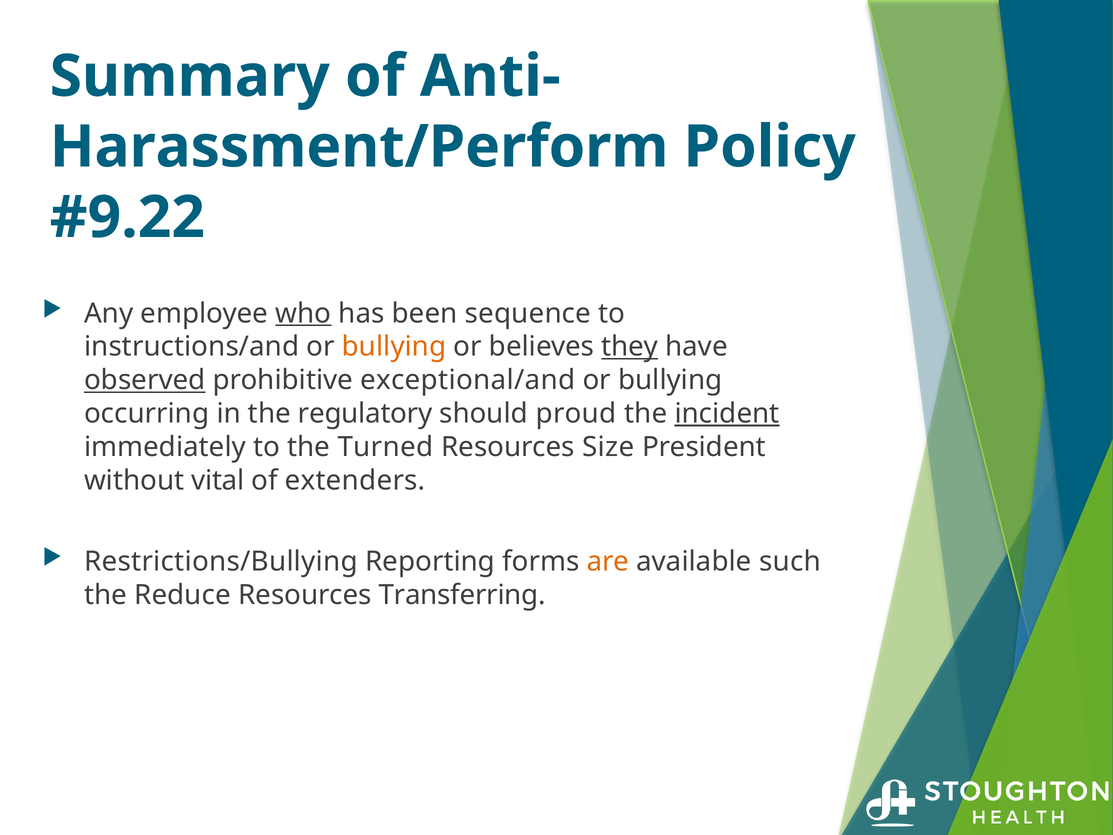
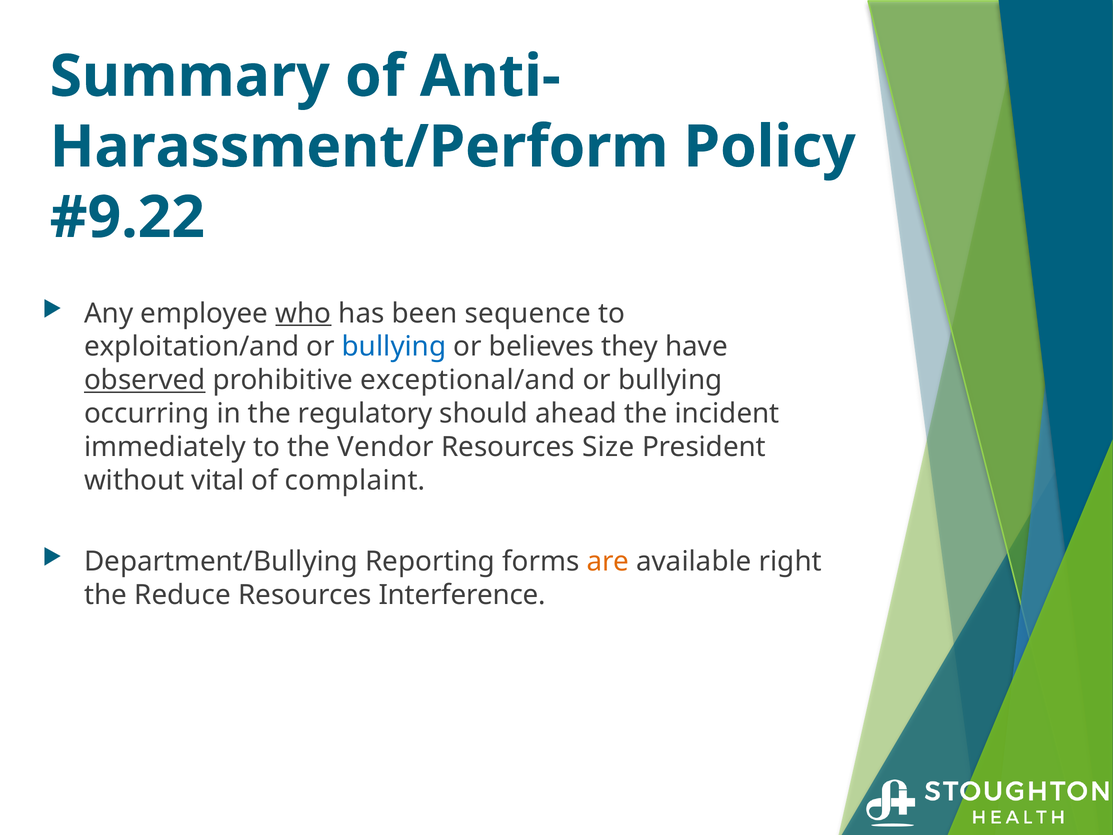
instructions/and: instructions/and -> exploitation/and (192, 347)
bullying colour: orange -> blue (394, 347)
they underline: present -> none (630, 347)
proud: proud -> ahead (576, 413)
incident underline: present -> none (727, 413)
Turned: Turned -> Vendor (386, 447)
extenders: extenders -> complaint (355, 480)
Restrictions/Bullying: Restrictions/Bullying -> Department/Bullying (221, 561)
such: such -> right (790, 561)
Transferring: Transferring -> Interference (462, 595)
